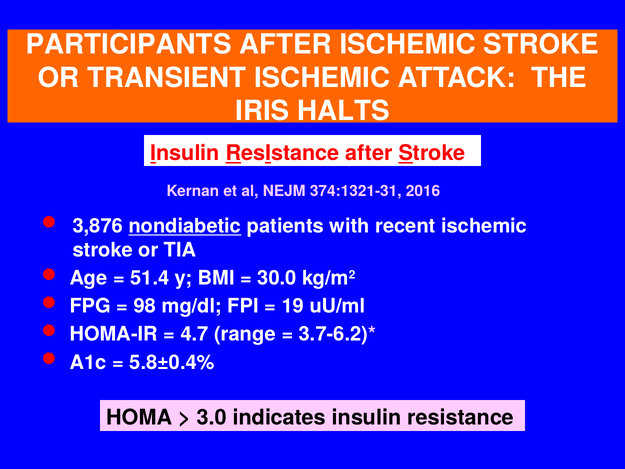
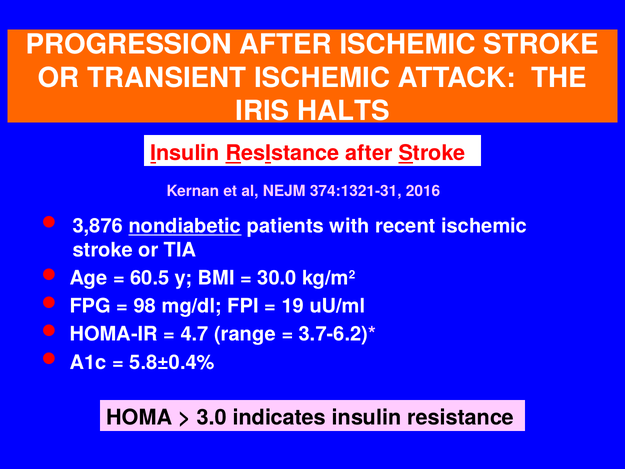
PARTICIPANTS: PARTICIPANTS -> PROGRESSION (129, 45)
51.4: 51.4 -> 60.5 (150, 278)
